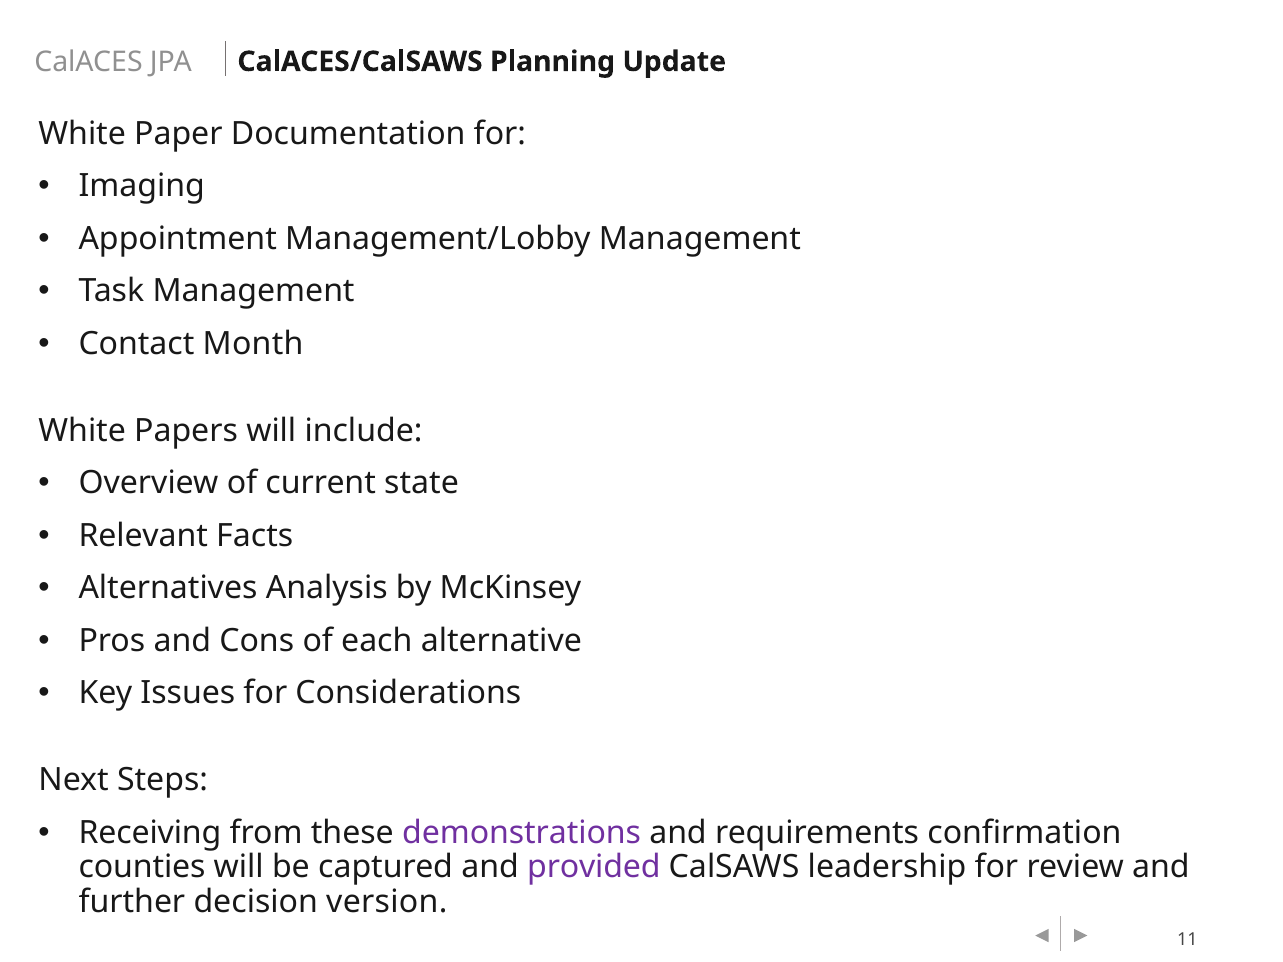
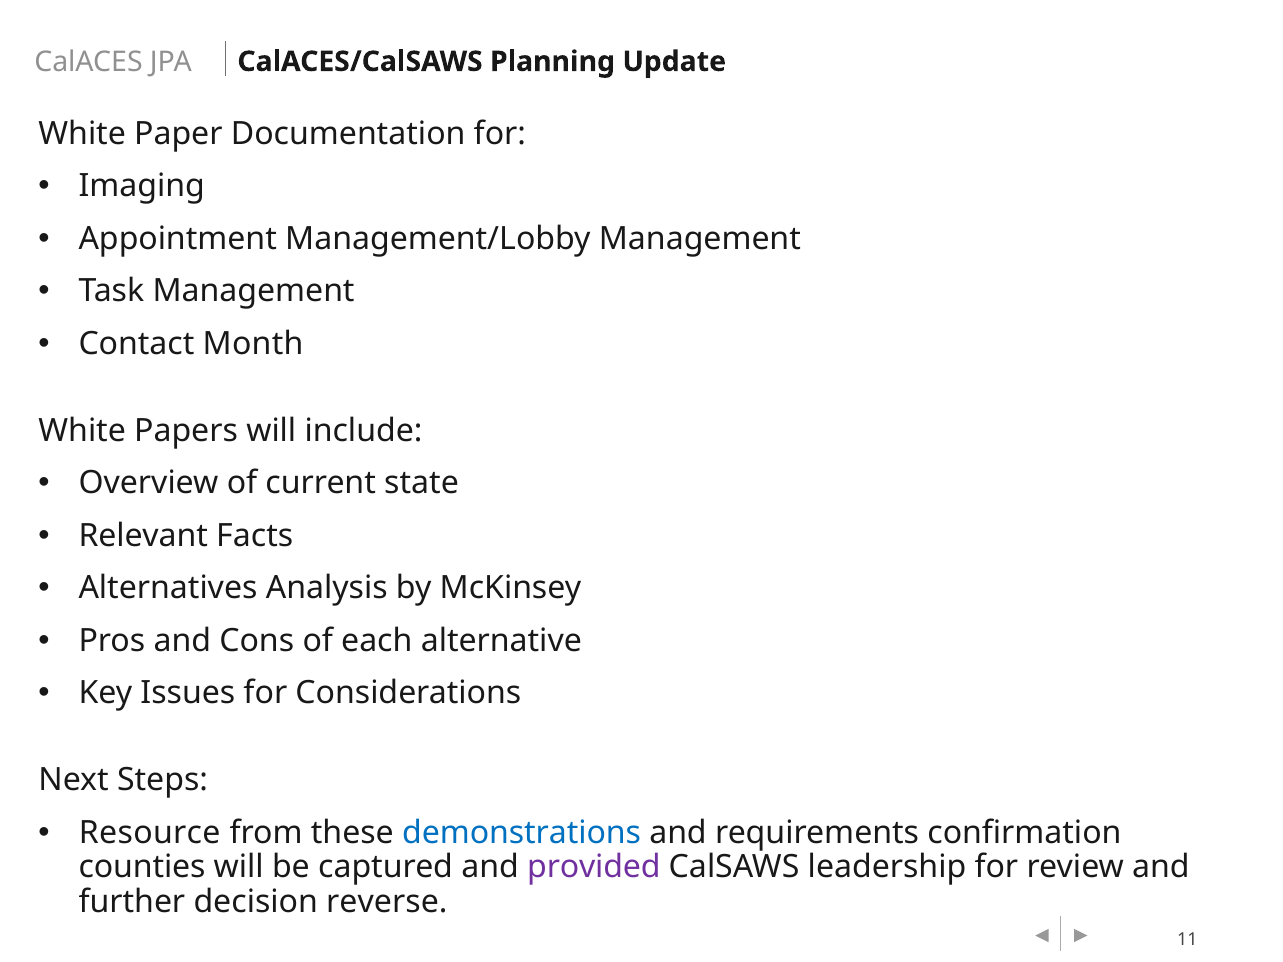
Receiving: Receiving -> Resource (150, 833)
demonstrations colour: purple -> blue (522, 833)
version: version -> reverse (387, 902)
